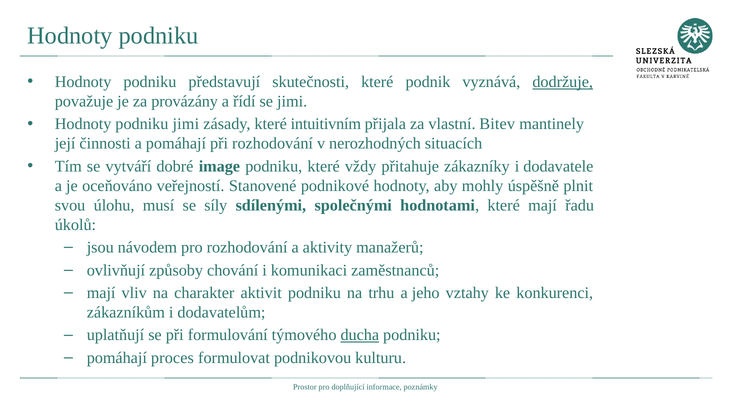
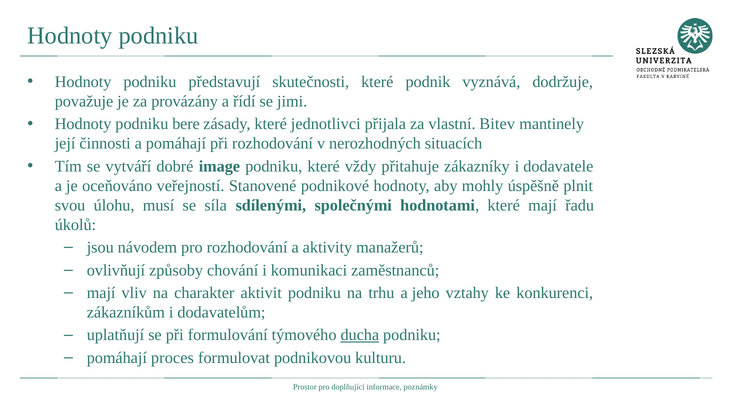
dodržuje underline: present -> none (563, 82)
podniku jimi: jimi -> bere (186, 124)
intuitivním: intuitivním -> jednotlivci (326, 124)
síly: síly -> síla (216, 205)
